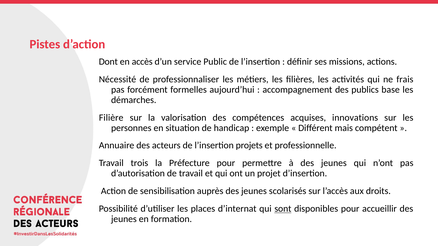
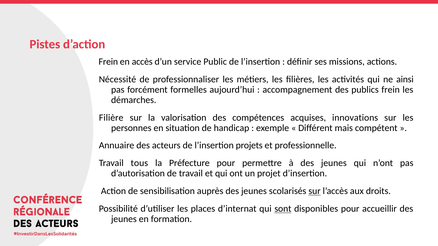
Dont: Dont -> Frein (108, 62)
frais: frais -> ainsi (405, 79)
publics base: base -> frein (391, 90)
trois: trois -> tous (139, 163)
sur underline: none -> present (315, 191)
